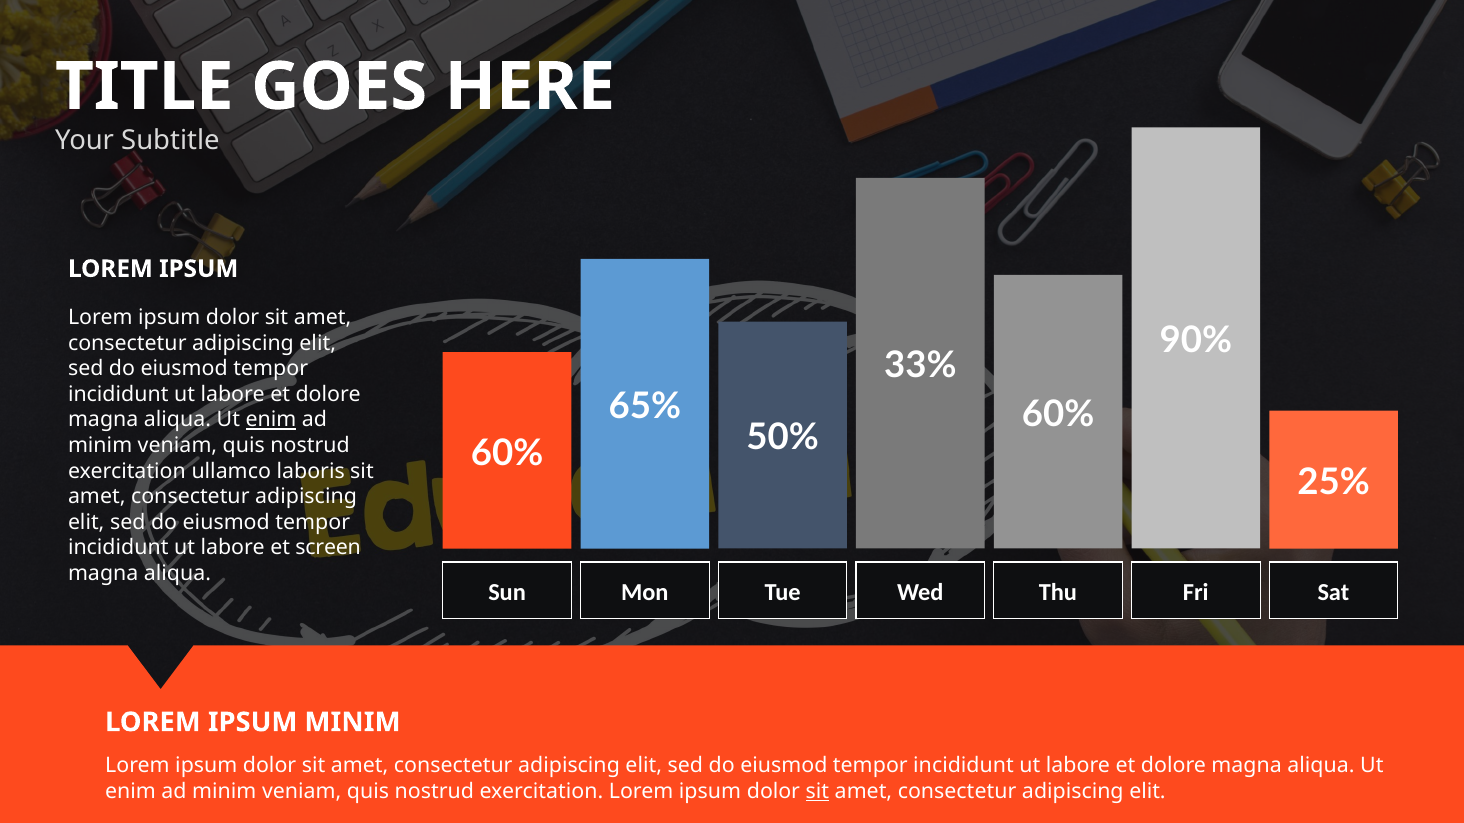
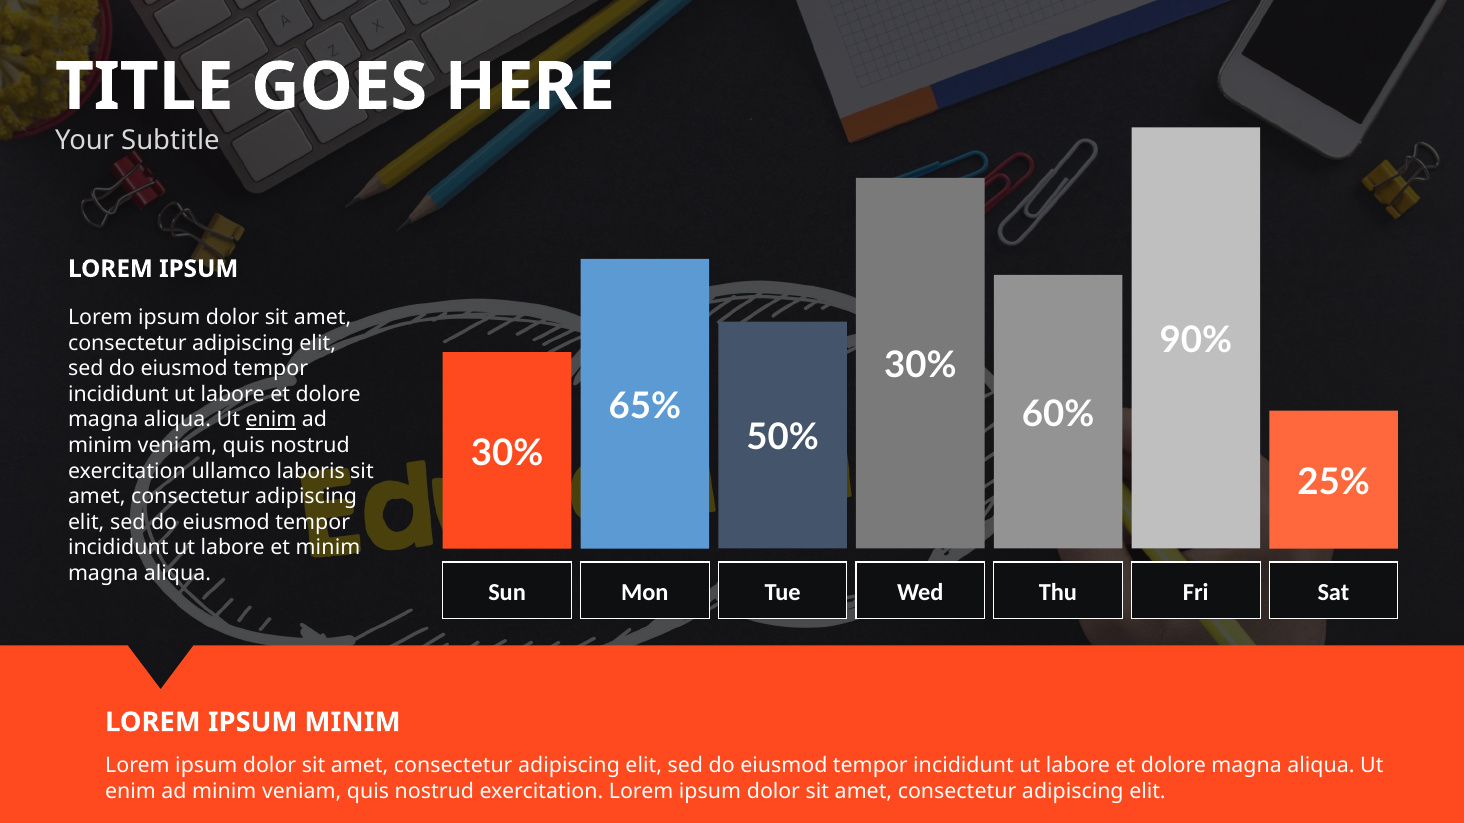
33%: 33% -> 30% (920, 366)
60%: 60% -> 30% (507, 453)
et screen: screen -> minim (328, 548)
sit underline: present -> none (817, 792)
